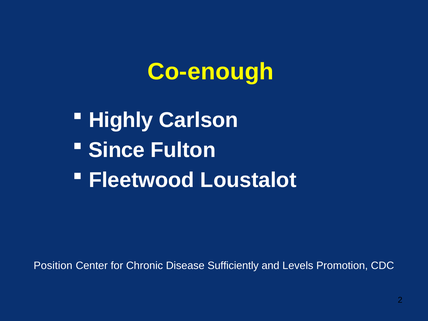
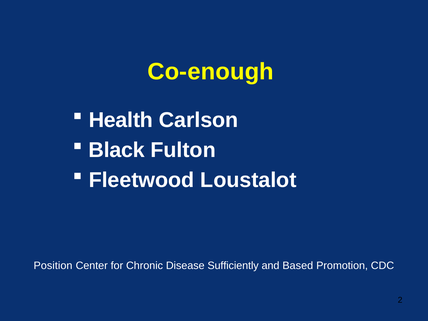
Highly: Highly -> Health (121, 120)
Since: Since -> Black (117, 150)
Levels: Levels -> Based (298, 266)
